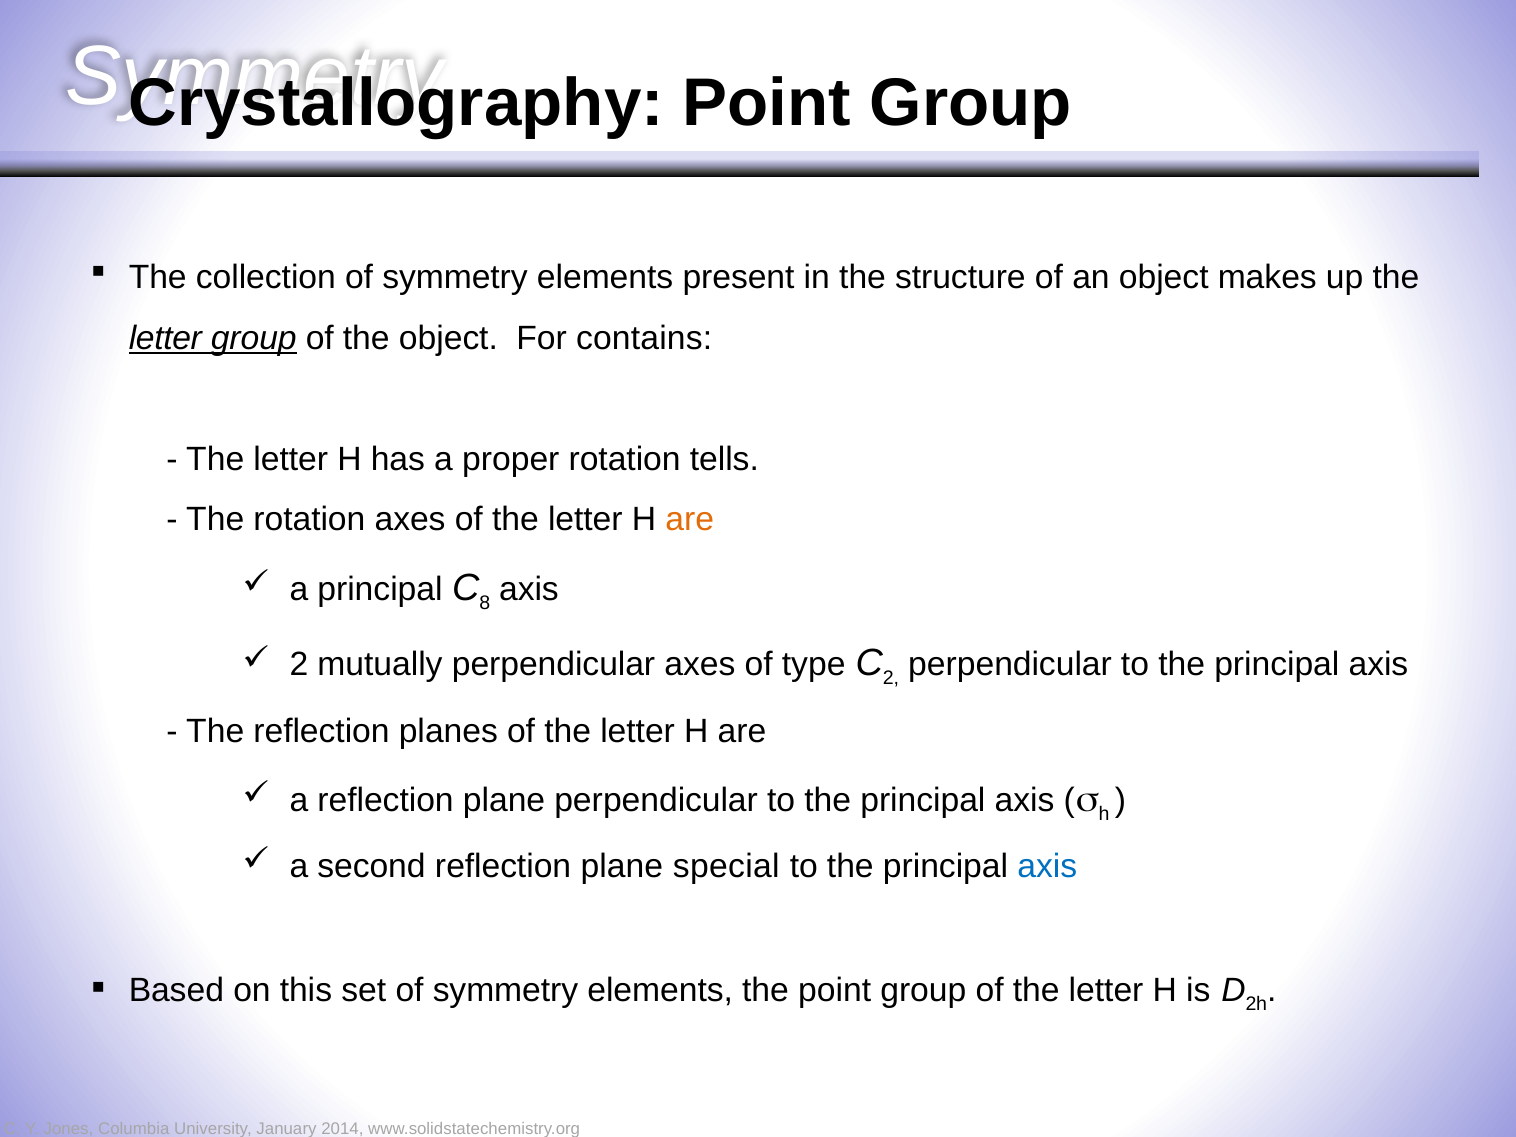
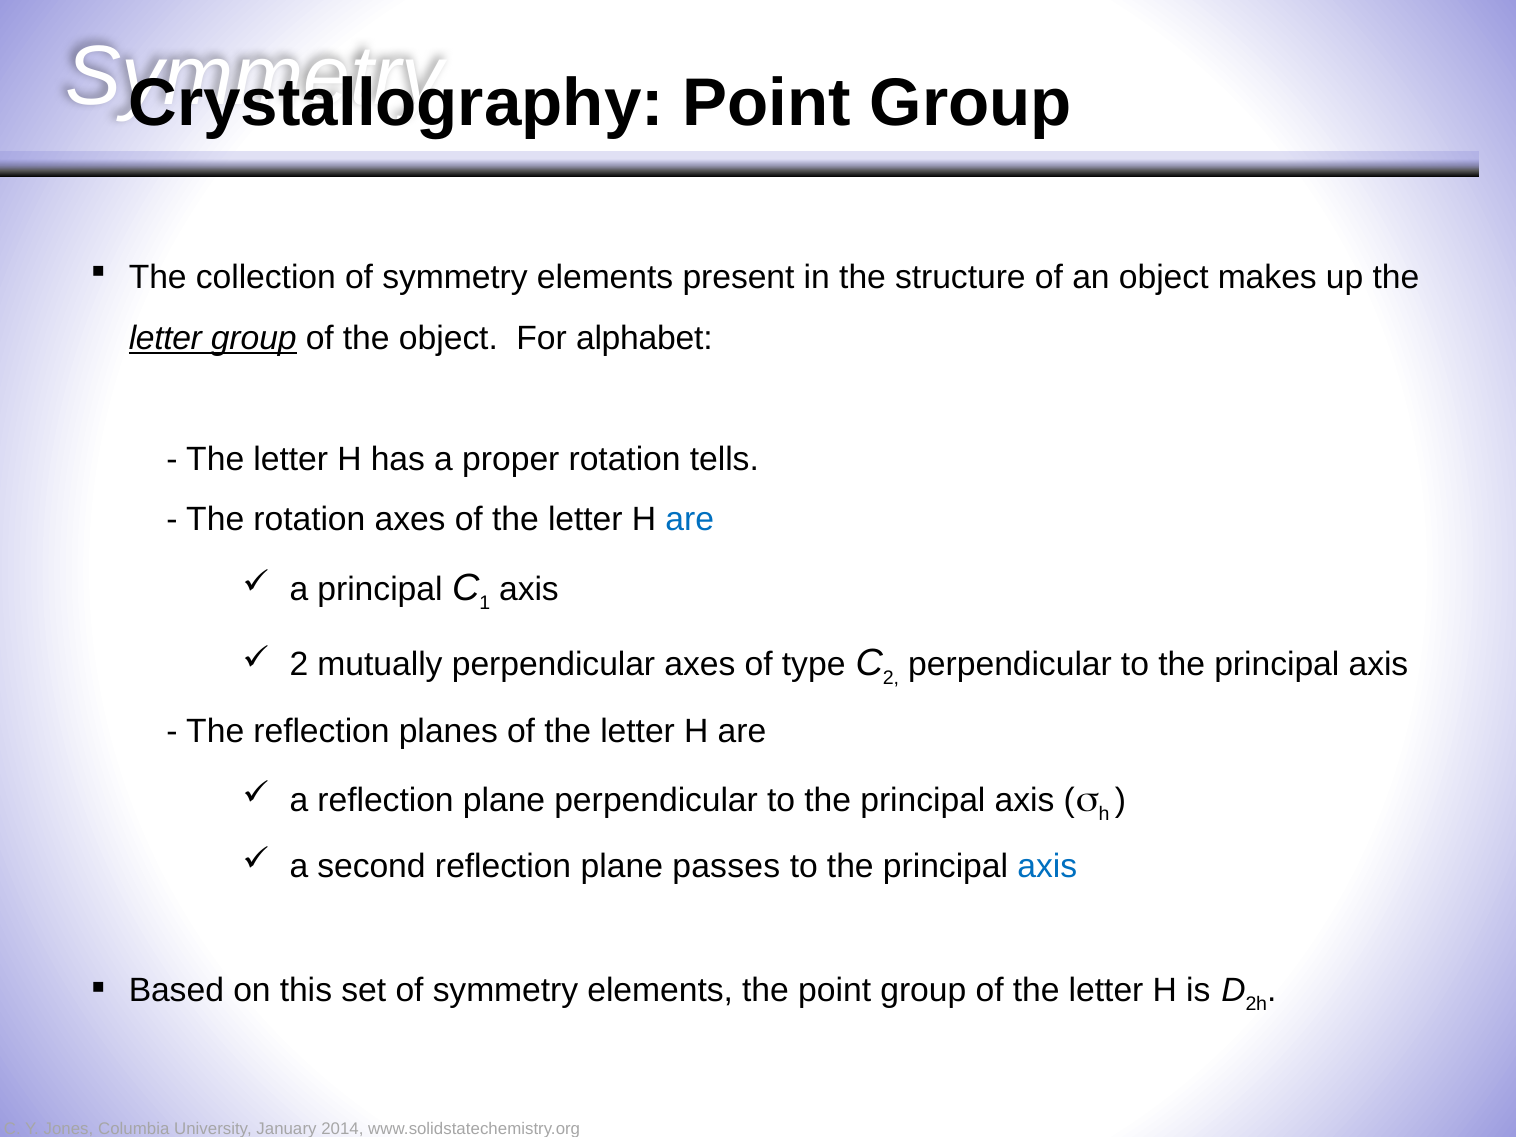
contains: contains -> alphabet (644, 338)
are colour: orange -> blue (690, 520)
8: 8 -> 1 (485, 603)
special: special -> passes (726, 867)
